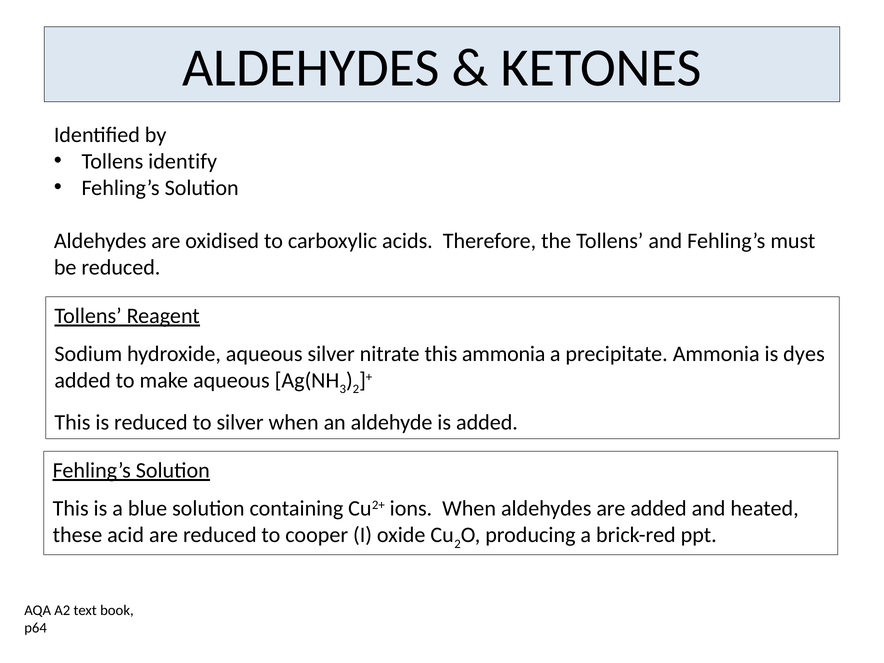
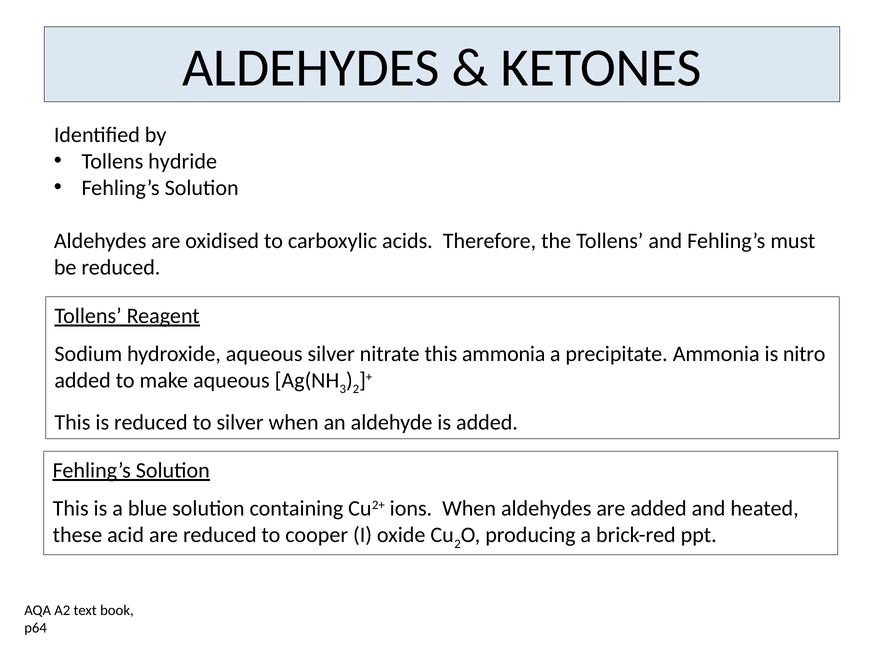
identify: identify -> hydride (183, 161)
dyes: dyes -> nitro (804, 354)
